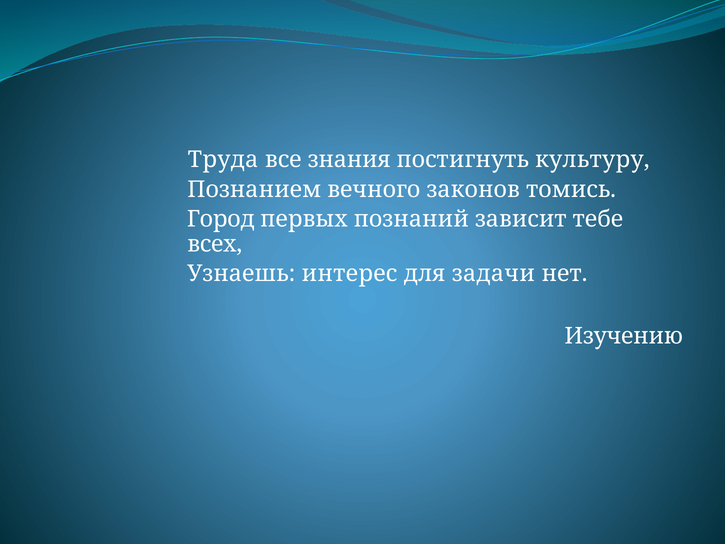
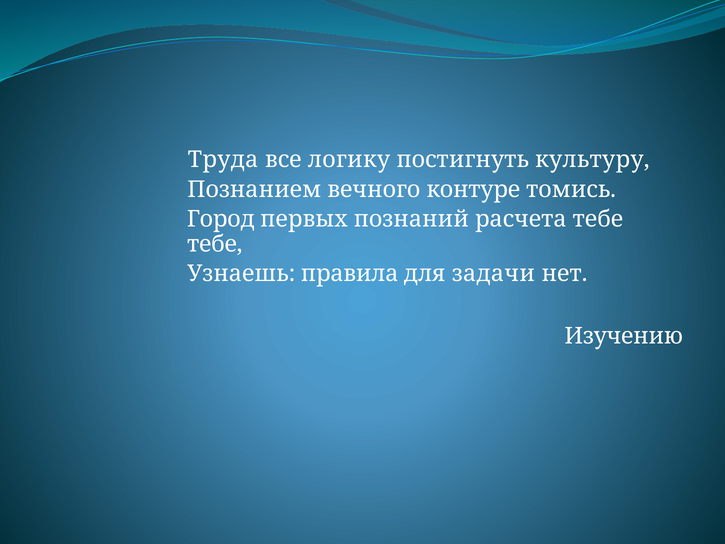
знания: знания -> логику (349, 160)
законов: законов -> контуре (473, 189)
зависит: зависит -> расчета (521, 219)
всех: всех -> тебе (215, 244)
интерес: интерес -> правила (350, 274)
